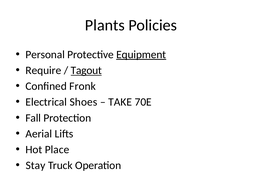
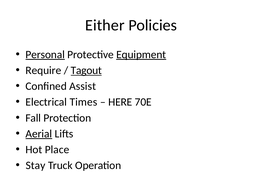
Plants: Plants -> Either (105, 25)
Personal underline: none -> present (45, 55)
Fronk: Fronk -> Assist (83, 86)
Shoes: Shoes -> Times (83, 102)
TAKE: TAKE -> HERE (120, 102)
Aerial underline: none -> present (39, 134)
